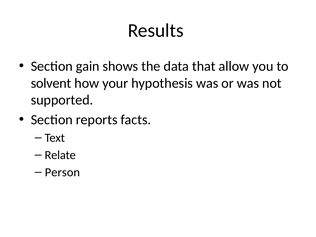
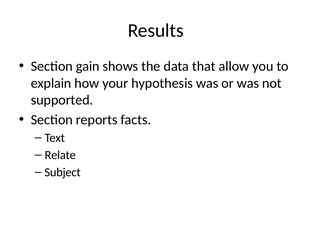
solvent: solvent -> explain (51, 83)
Person: Person -> Subject (63, 172)
